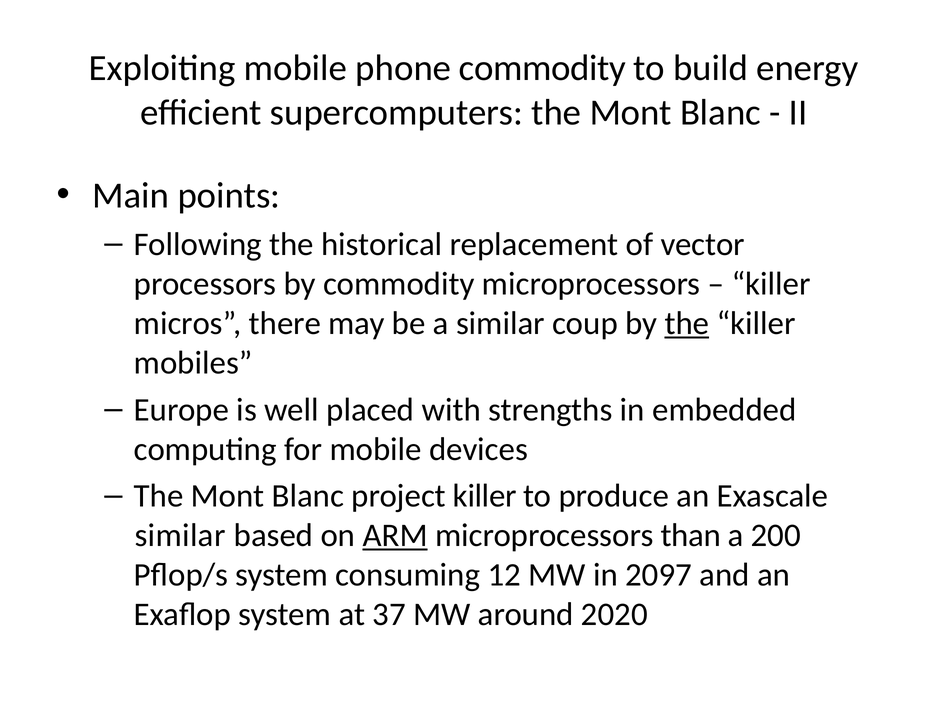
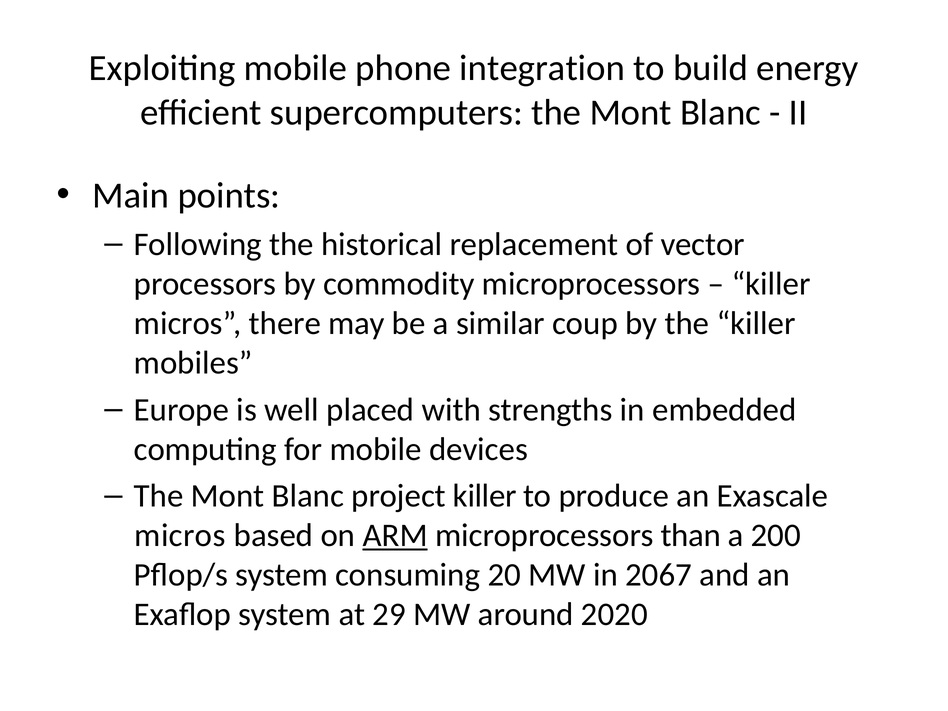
phone commodity: commodity -> integration (542, 68)
the underline: present -> none (687, 323)
similar: similar -> micros (180, 536)
12: 12 -> 20 (504, 575)
2097: 2097 -> 2067 (659, 575)
37: 37 -> 29 (389, 615)
